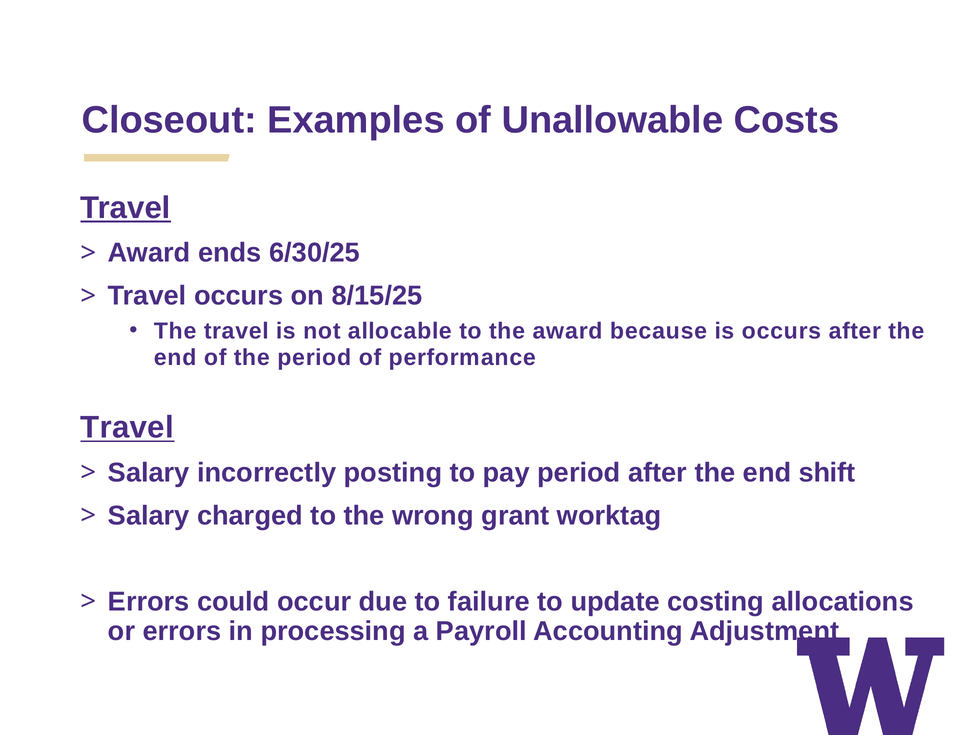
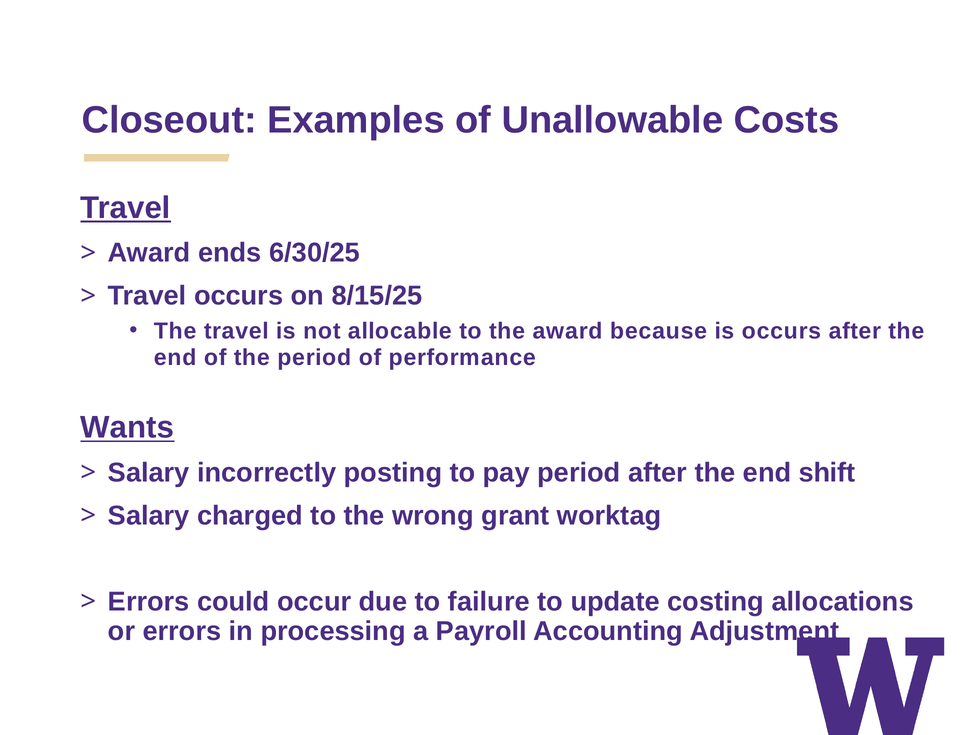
Travel: Travel -> Wants (127, 427)
